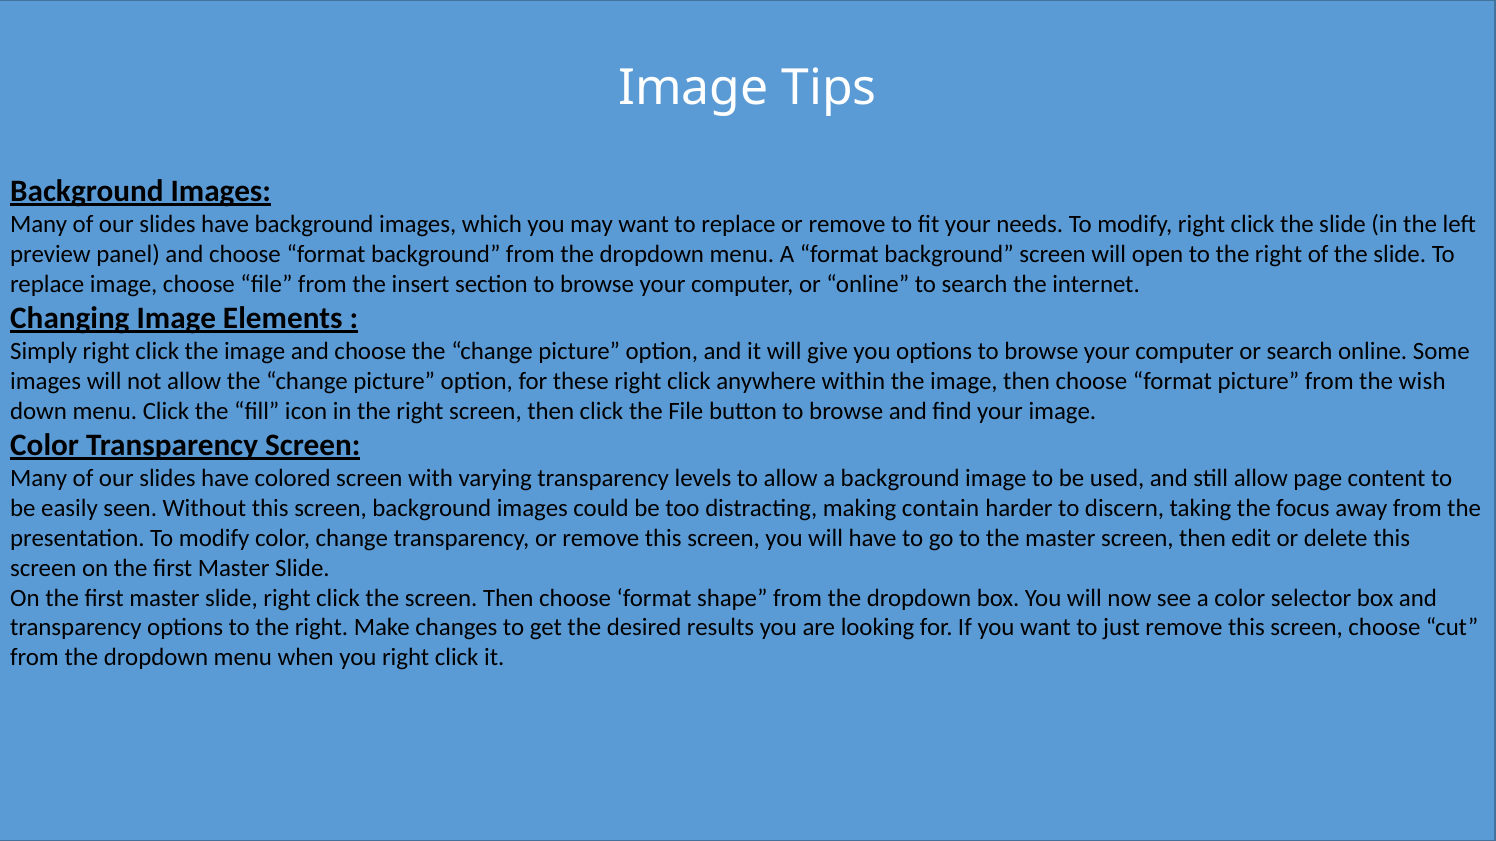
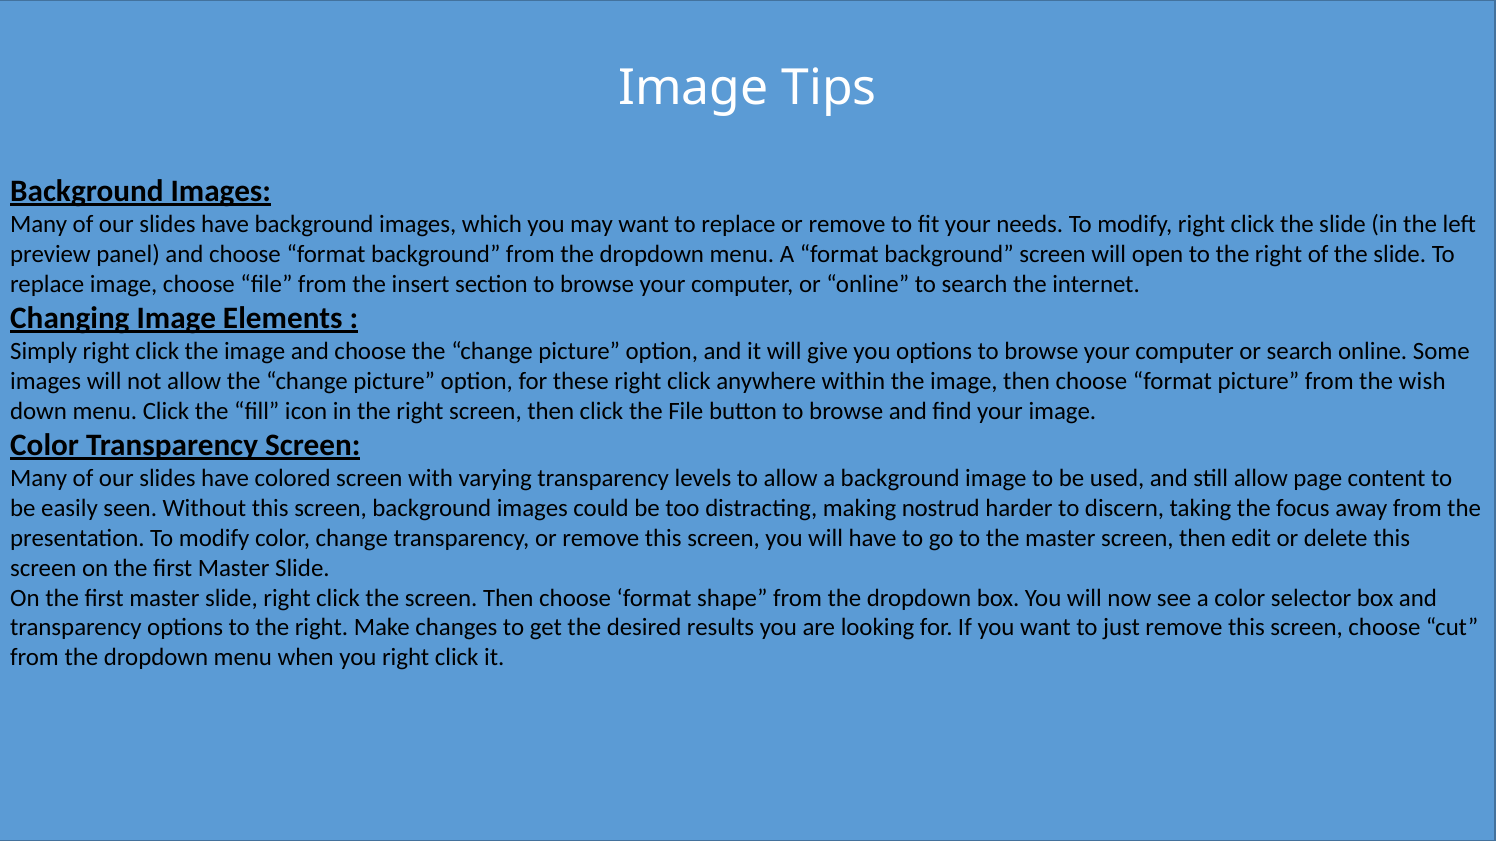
contain: contain -> nostrud (941, 508)
